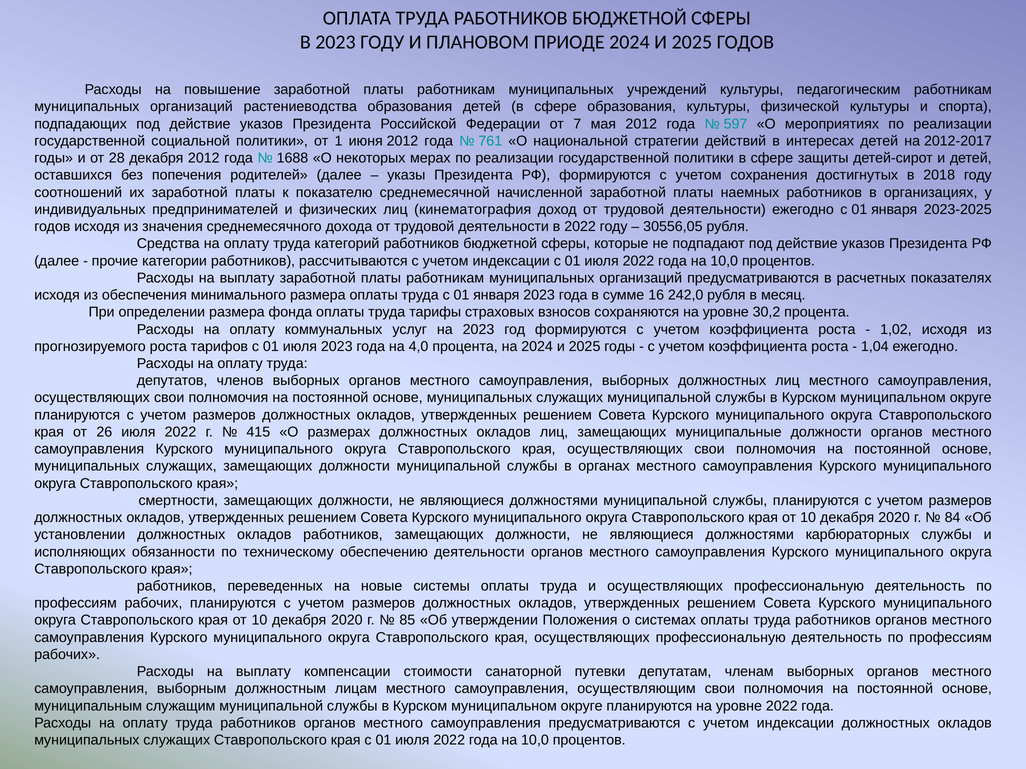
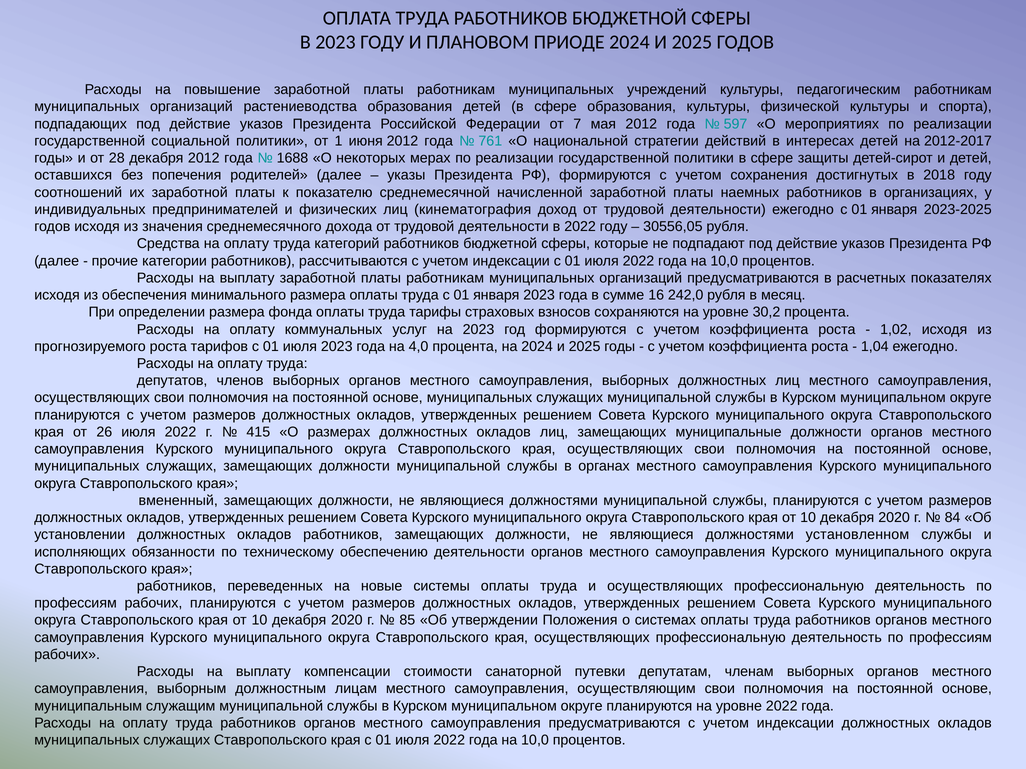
смертности: смертности -> вмененный (178, 501)
карбюраторных: карбюраторных -> установленном (857, 535)
